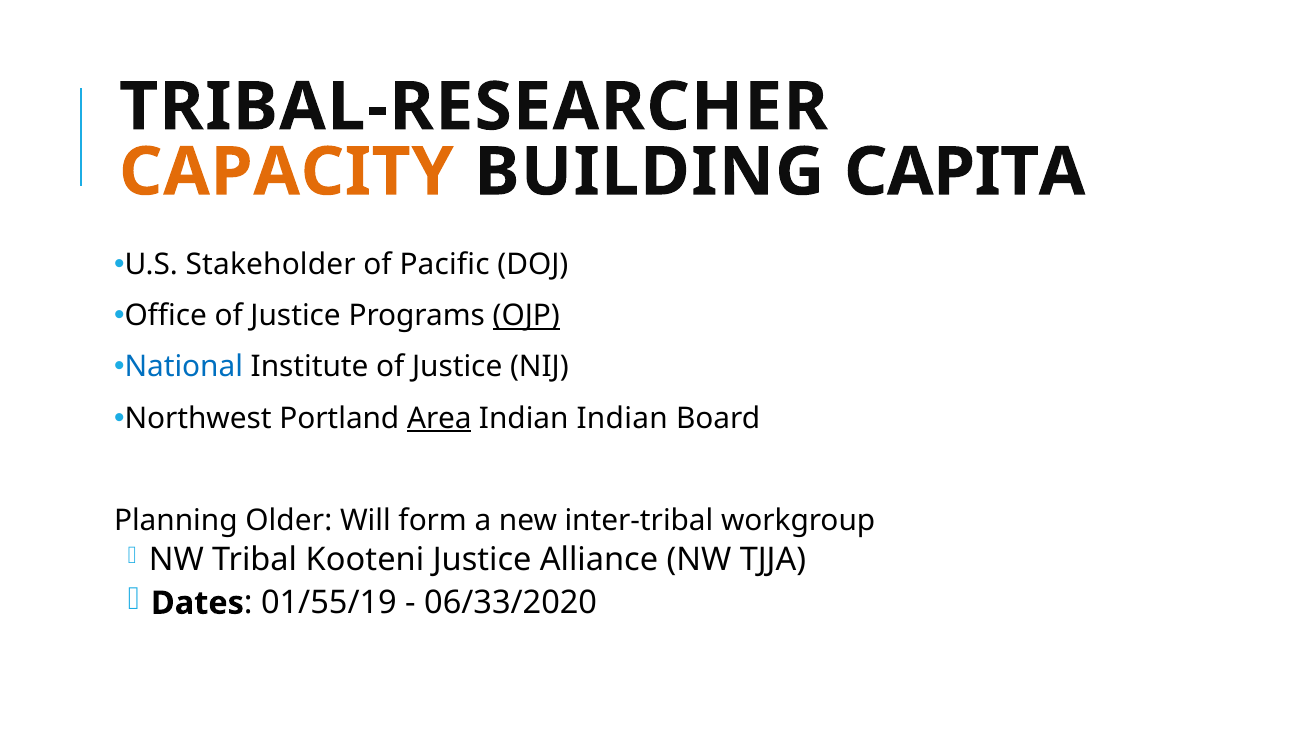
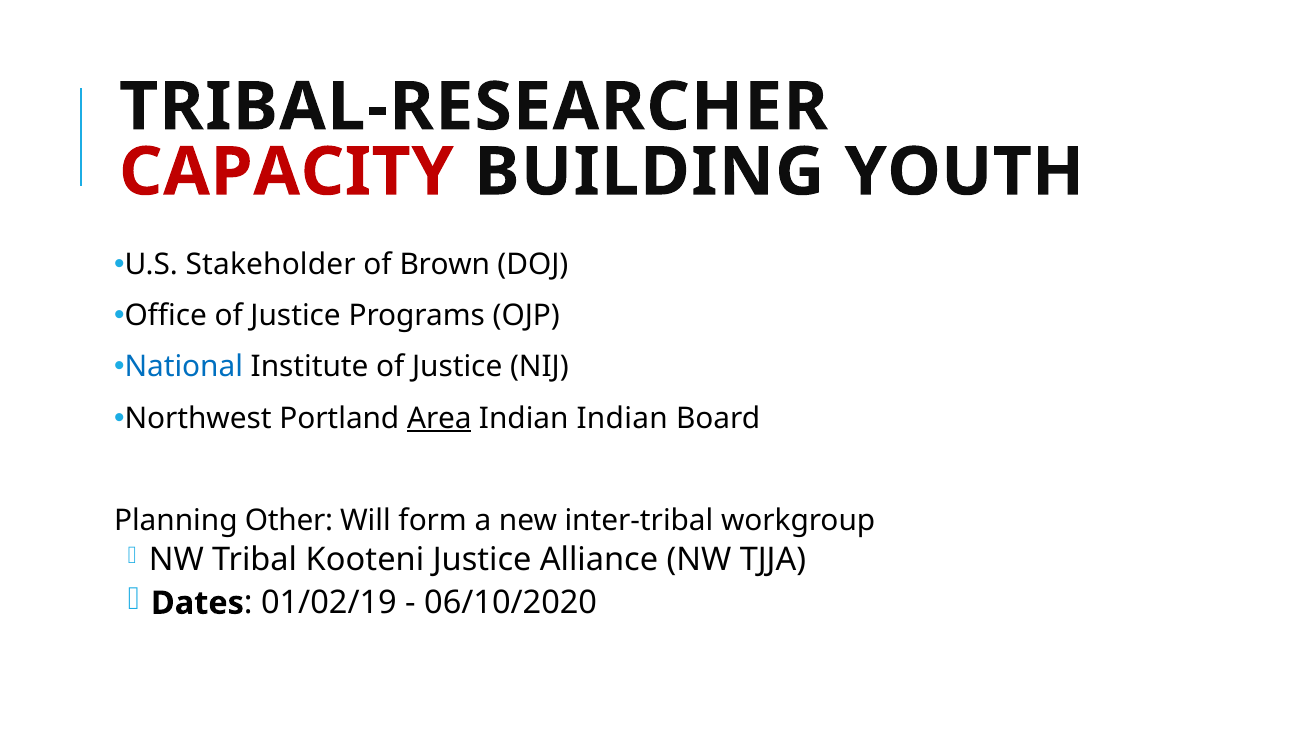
CAPACITY colour: orange -> red (286, 172)
CAPITA: CAPITA -> YOUTH (964, 172)
Pacific: Pacific -> Brown (445, 265)
OJP underline: present -> none (526, 316)
Older: Older -> Other (289, 521)
01/55/19: 01/55/19 -> 01/02/19 (329, 603)
06/33/2020: 06/33/2020 -> 06/10/2020 (511, 603)
